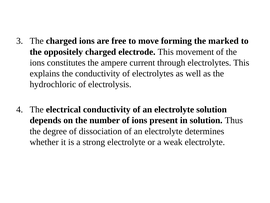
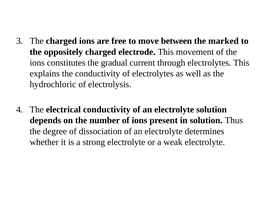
forming: forming -> between (176, 41)
ampere: ampere -> gradual (114, 63)
